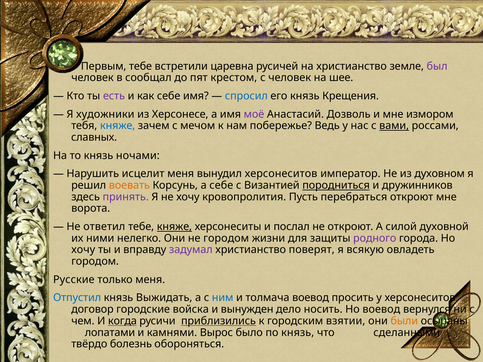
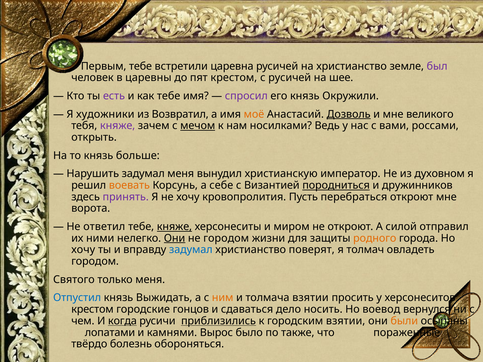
сообщал: сообщал -> царевны (148, 78)
с человек: человек -> русичей (290, 78)
как себе: себе -> тебе (169, 96)
спросил colour: blue -> purple (246, 96)
Крещения: Крещения -> Окружили (351, 96)
Херсонесе: Херсонесе -> Возвратил (180, 114)
моё colour: purple -> orange (254, 114)
Дозволь underline: none -> present (349, 114)
измором: измором -> великого (430, 114)
княже colour: blue -> purple (118, 126)
мечом underline: none -> present (198, 126)
побережье: побережье -> носилками (281, 126)
вами underline: present -> none (394, 126)
славных: славных -> открыть (94, 137)
ночами: ночами -> больше (138, 156)
Нарушить исцелит: исцелит -> задумал (143, 174)
вынудил херсонеситов: херсонеситов -> христианскую (281, 174)
послал: послал -> миром (292, 227)
духовной: духовной -> отправил (444, 227)
Они underline: none -> present (175, 238)
родного colour: purple -> orange (375, 238)
задумал colour: purple -> blue (191, 250)
всякую: всякую -> толмач (365, 250)
Русские: Русские -> Святого (74, 280)
ним colour: blue -> orange (223, 298)
толмача воевод: воевод -> взятии (310, 298)
договор: договор -> крестом (92, 310)
войска: войска -> гонцов (191, 310)
вынужден: вынужден -> сдаваться (247, 310)
по князь: князь -> также (298, 333)
сделанными: сделанными -> пораженные (407, 333)
